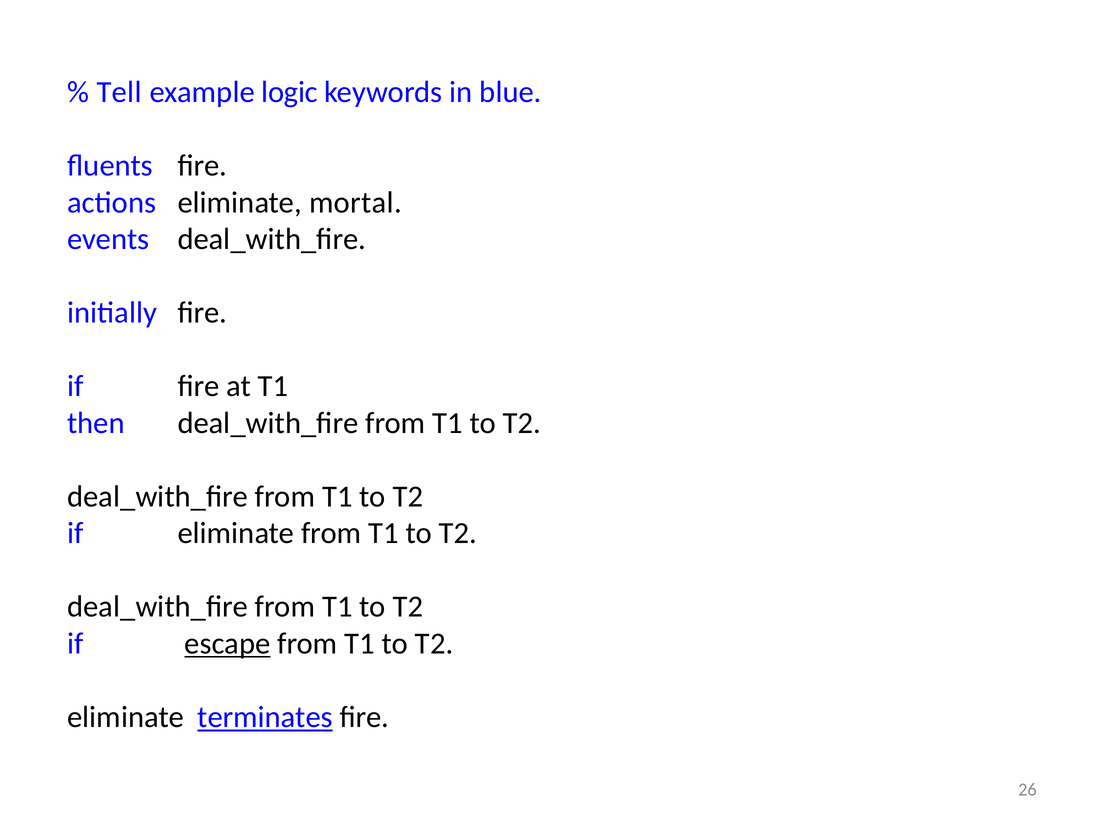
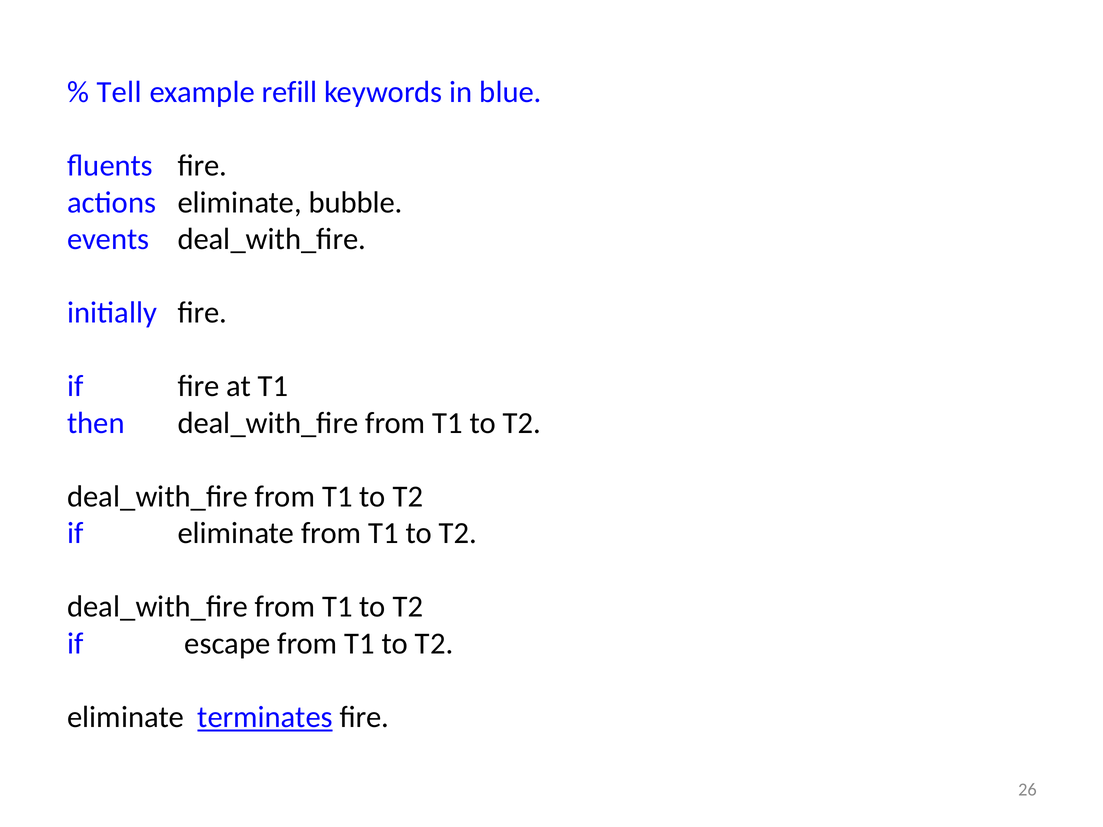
logic: logic -> refill (289, 92)
mortal: mortal -> bubble (356, 202)
escape underline: present -> none (227, 644)
